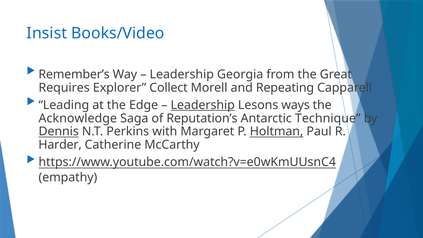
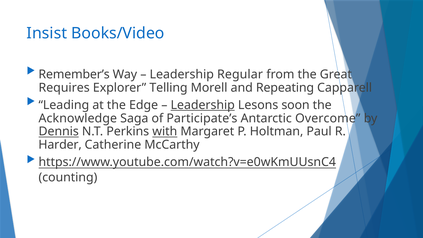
Georgia: Georgia -> Regular (240, 74)
Collect: Collect -> Telling (169, 88)
ways: ways -> soon (296, 105)
Reputation’s: Reputation’s -> Participate’s (202, 118)
Technique: Technique -> Overcome (328, 118)
with underline: none -> present (165, 132)
Holtman underline: present -> none (277, 132)
empathy: empathy -> counting (68, 177)
